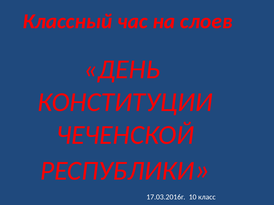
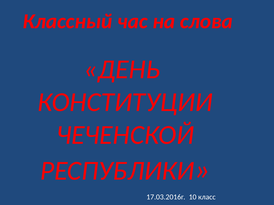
слоев: слоев -> слова (206, 21)
